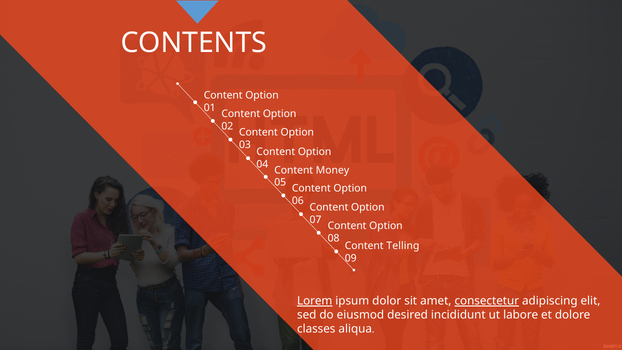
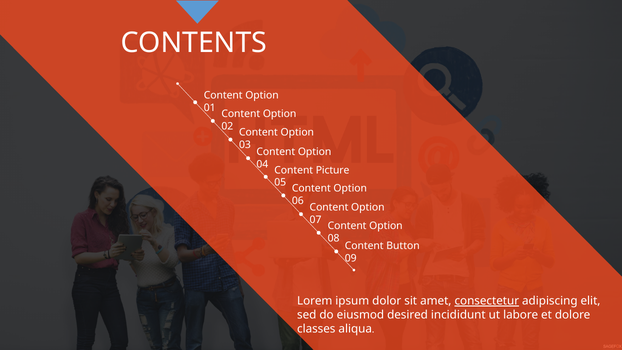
Money: Money -> Picture (333, 170)
Telling: Telling -> Button (403, 246)
Lorem underline: present -> none (315, 301)
